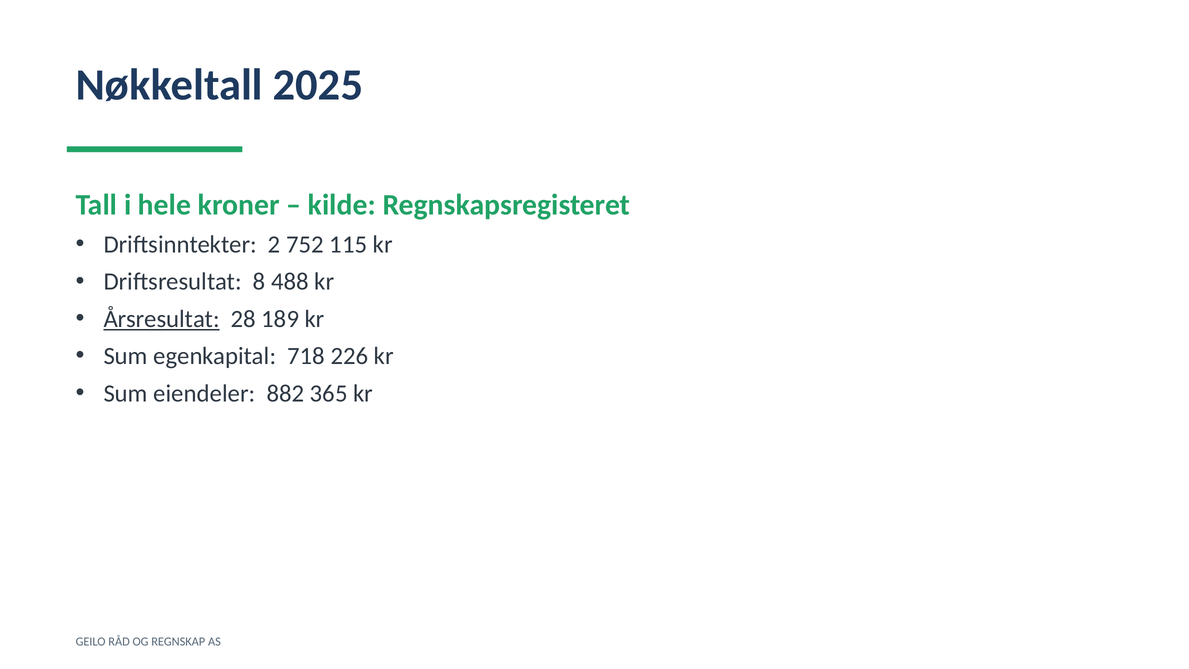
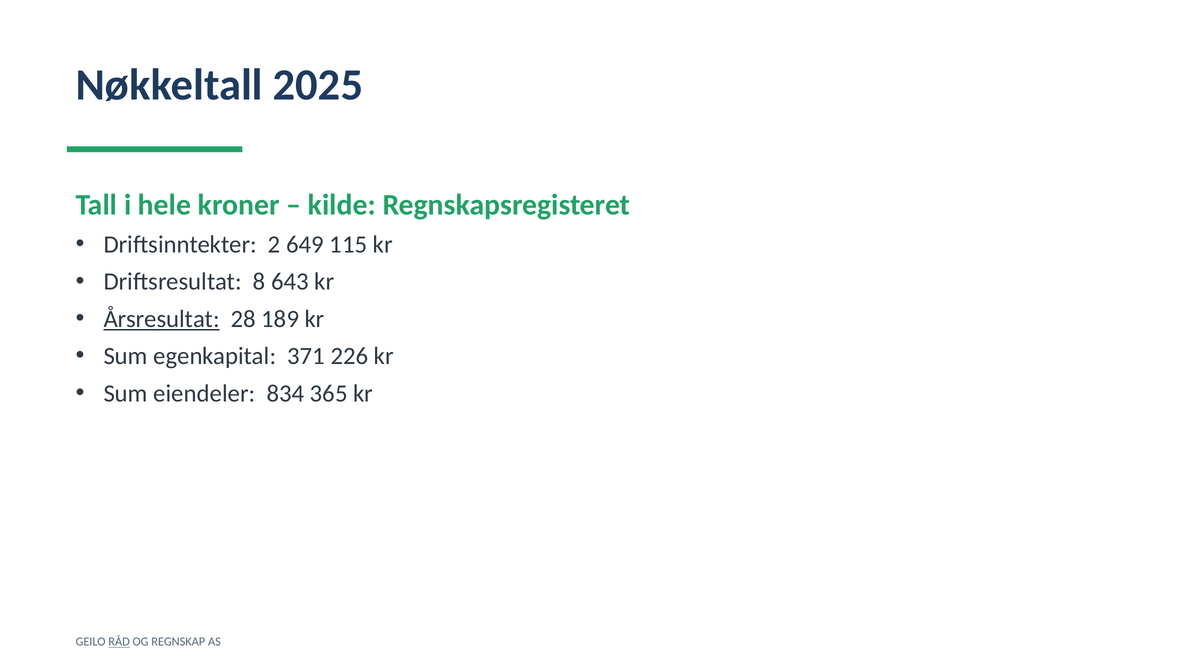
752: 752 -> 649 (305, 244)
488: 488 -> 643 (290, 282)
718: 718 -> 371 (306, 356)
882: 882 -> 834 (285, 393)
RÅD underline: none -> present (119, 642)
